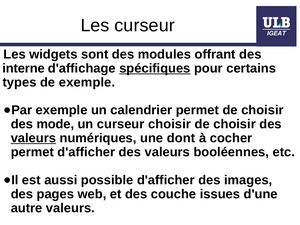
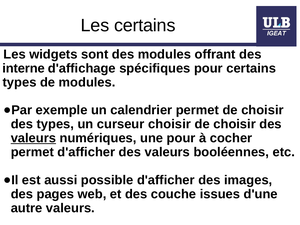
Les curseur: curseur -> certains (145, 25)
spécifiques underline: present -> none (155, 68)
de exemple: exemple -> modules (87, 82)
des mode: mode -> types (55, 124)
une dont: dont -> pour (181, 138)
